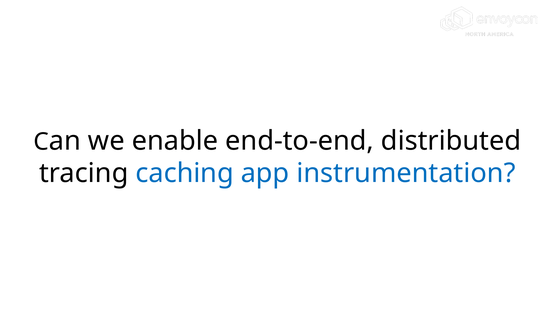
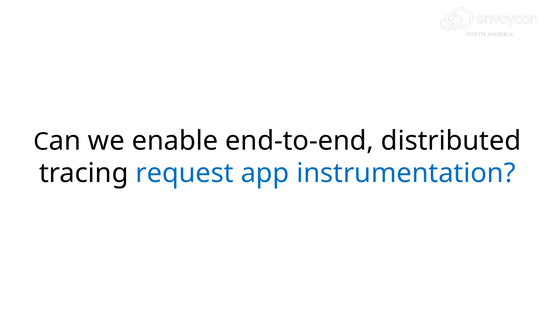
caching: caching -> request (185, 173)
